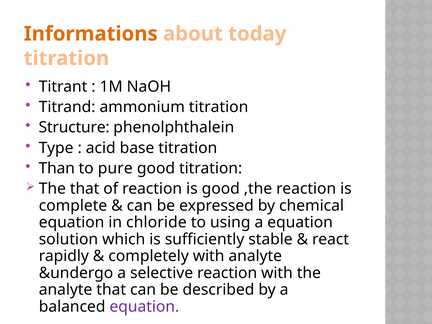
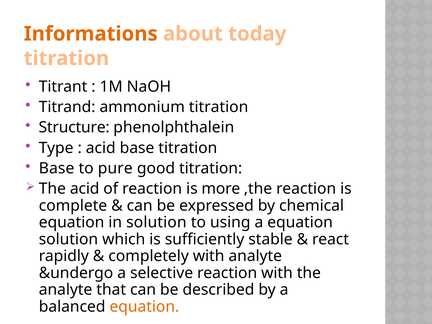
Than: Than -> Base (57, 168)
The that: that -> acid (85, 189)
is good: good -> more (221, 189)
in chloride: chloride -> solution (156, 222)
equation colour: purple -> orange (144, 307)
